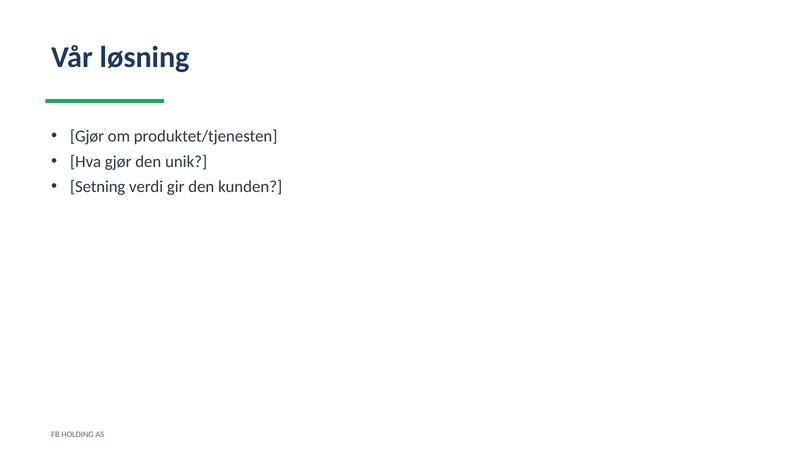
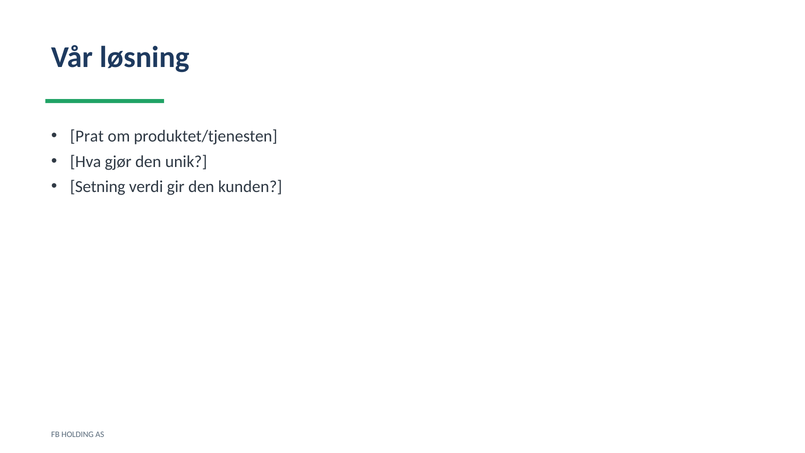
Gjør: Gjør -> Prat (87, 136)
